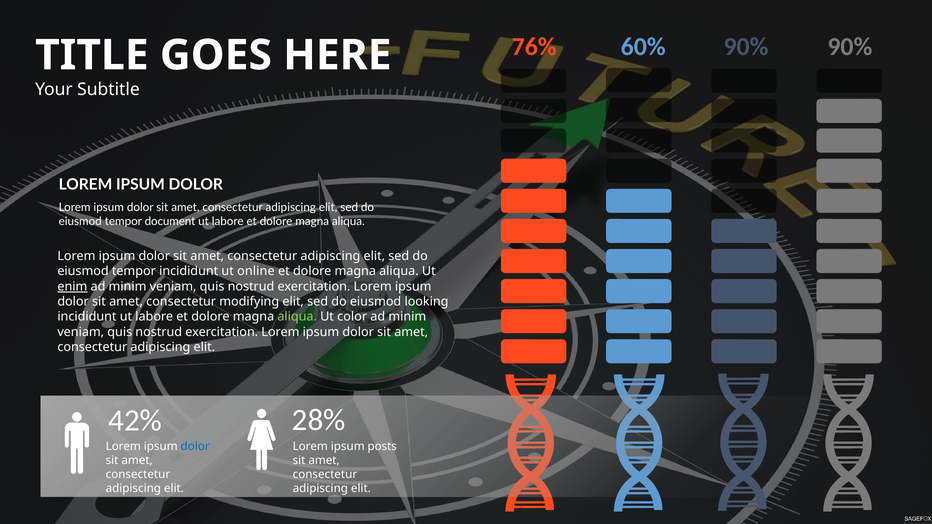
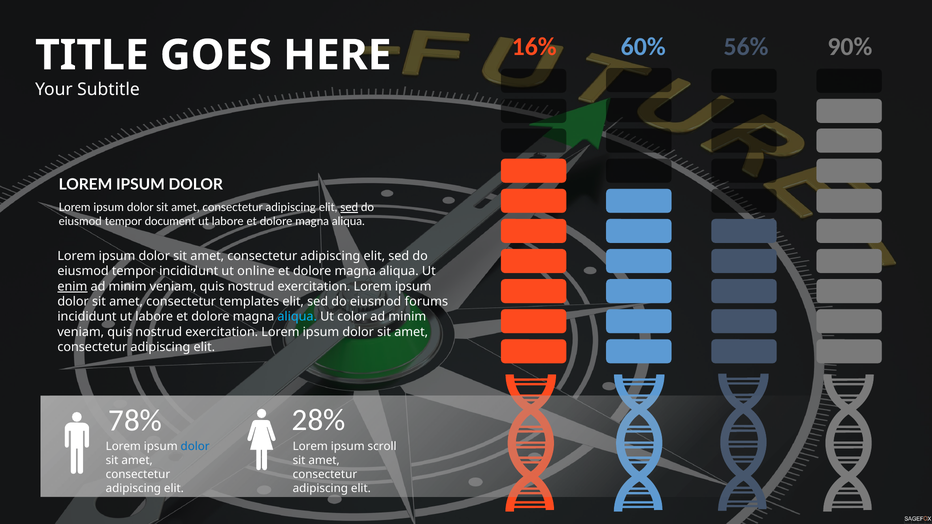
76%: 76% -> 16% (534, 47)
60% 90%: 90% -> 56% (746, 47)
sed underline: none -> present (349, 208)
modifying: modifying -> templates (249, 302)
looking: looking -> forums (426, 302)
aliqua colour: light green -> light blue (297, 317)
42%: 42% -> 78% (135, 421)
posts: posts -> scroll (382, 447)
